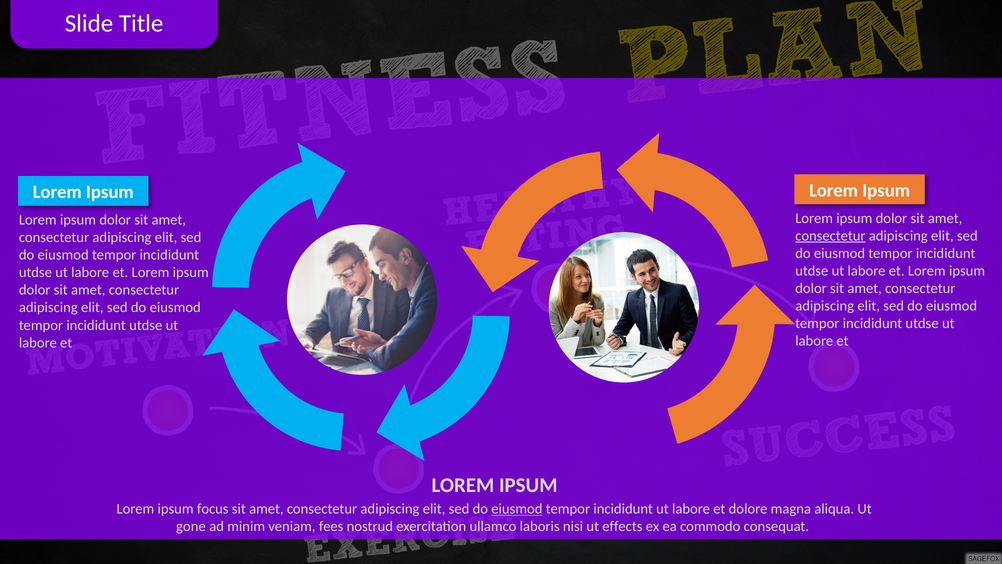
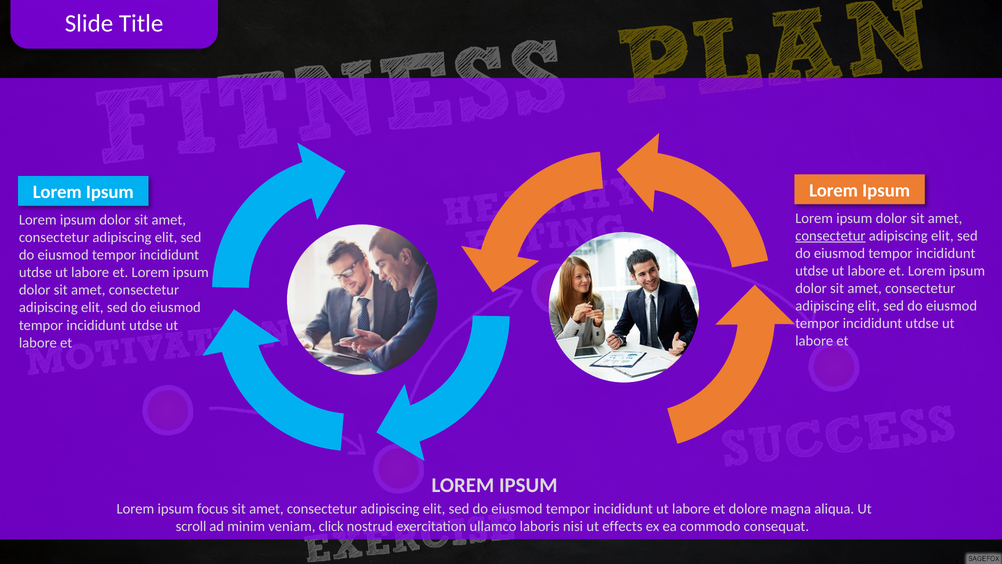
eiusmod underline: present -> none (517, 509)
gone: gone -> scroll (191, 526)
fees: fees -> click (331, 526)
